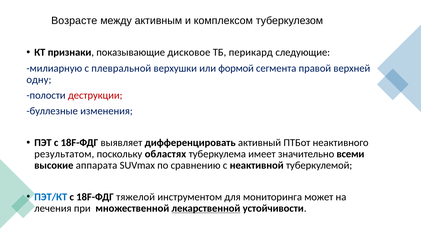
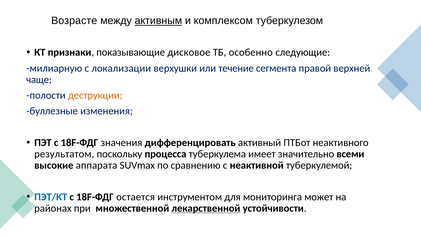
активным underline: none -> present (158, 21)
перикард: перикард -> особенно (251, 52)
плевральной: плевральной -> локализации (121, 68)
формой: формой -> течение (236, 68)
одну: одну -> чаще (39, 80)
деструкции colour: red -> orange (95, 95)
выявляет: выявляет -> значения (121, 143)
областях: областях -> процесса (166, 154)
тяжелой: тяжелой -> остается (136, 197)
лечения: лечения -> районах (53, 208)
